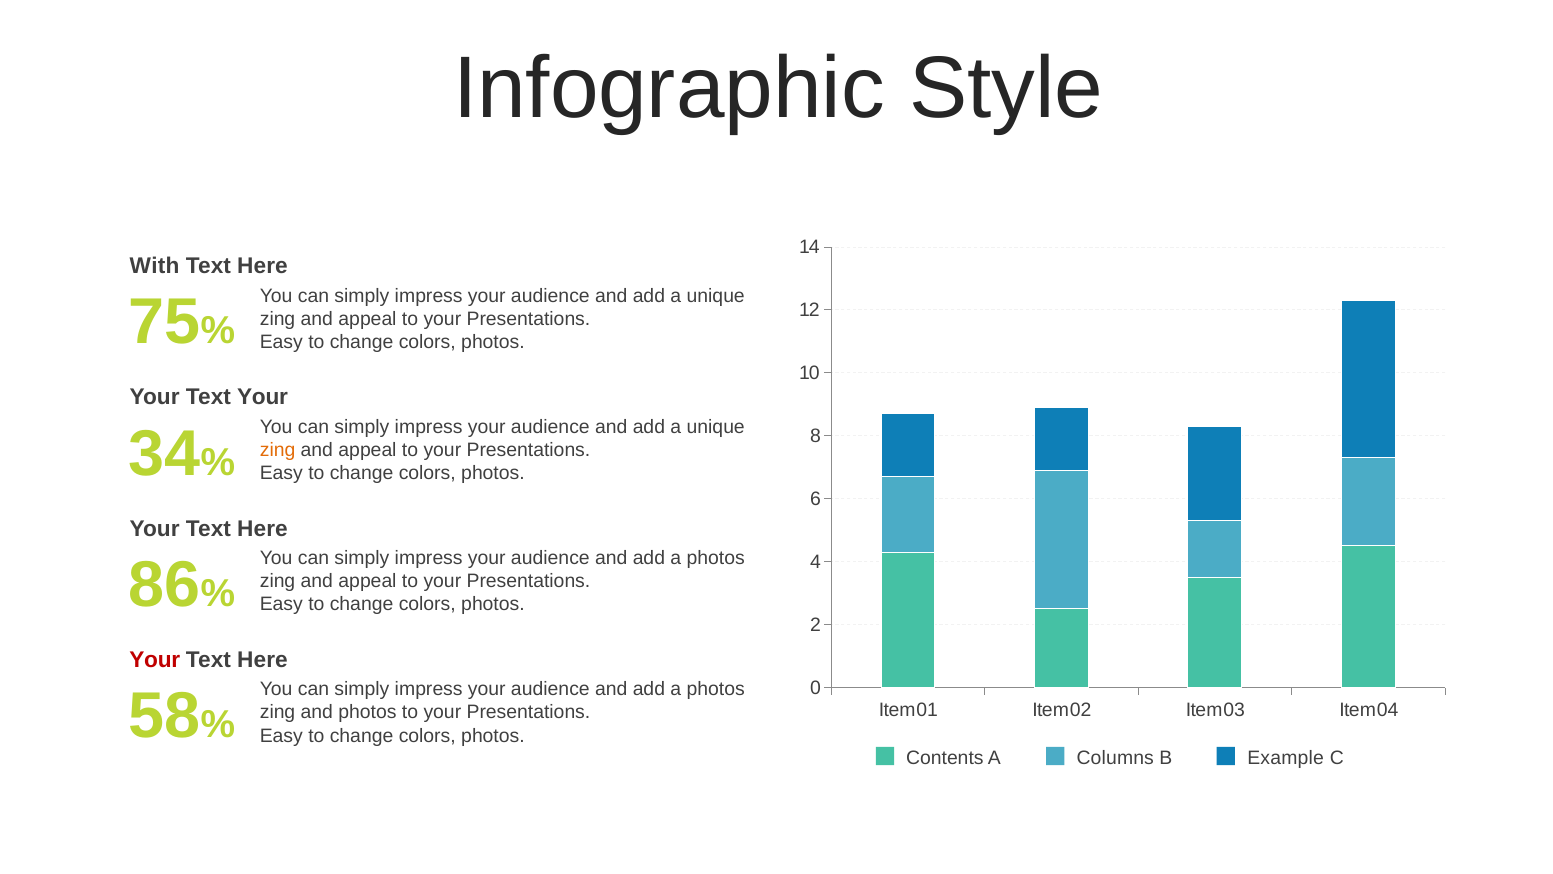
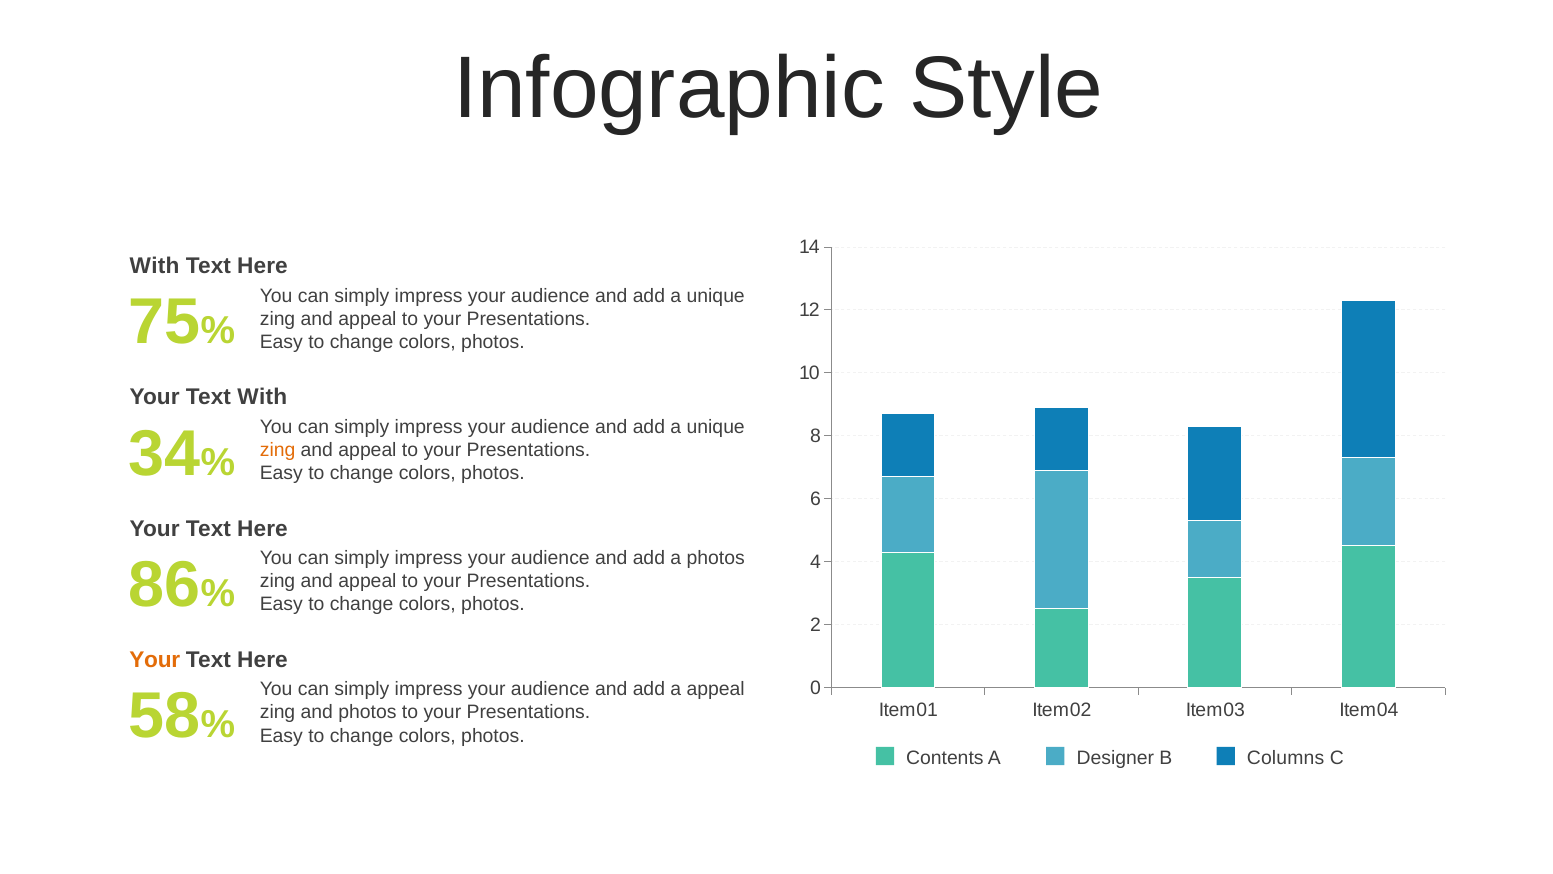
Text Your: Your -> With (262, 397)
Your colour: red -> orange (155, 659)
photos: photos -> appeal (716, 689)
Columns: Columns -> Designer (1115, 758)
Example: Example -> Columns (1286, 758)
